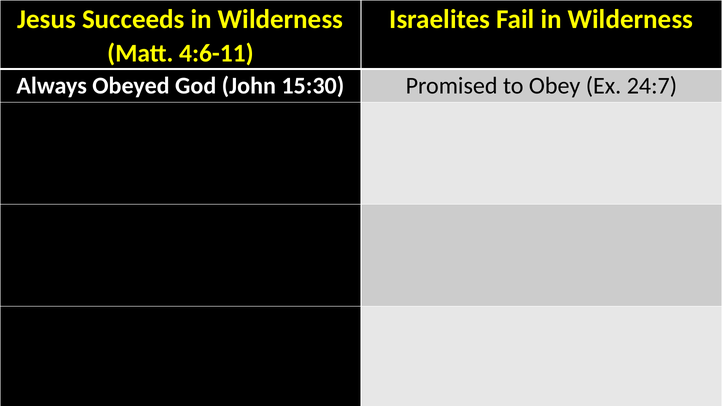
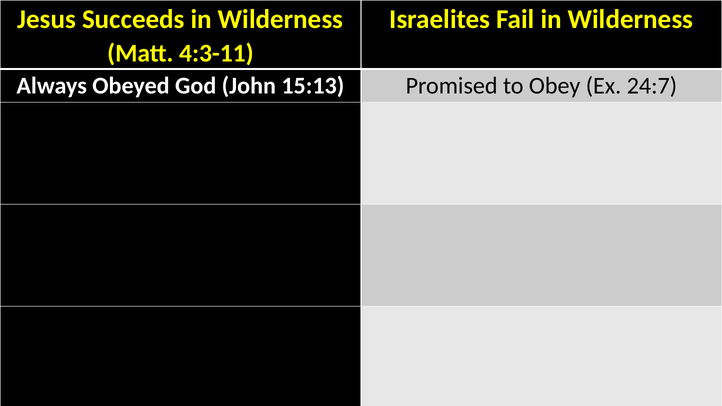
4:6-11: 4:6-11 -> 4:3-11 (216, 53)
15:30: 15:30 -> 15:13 (313, 86)
